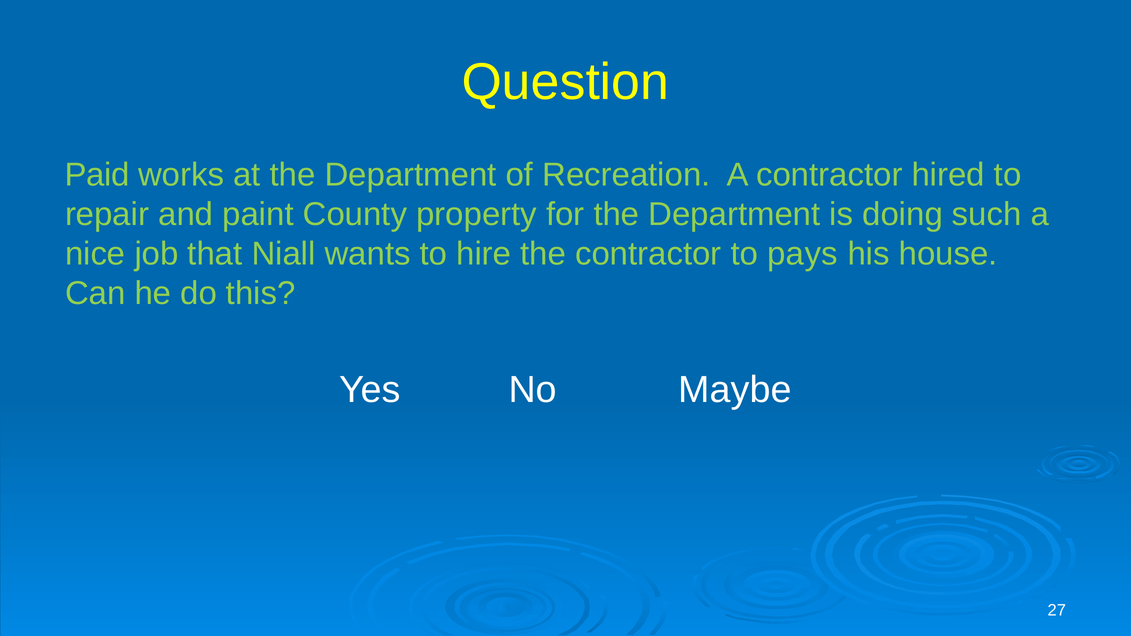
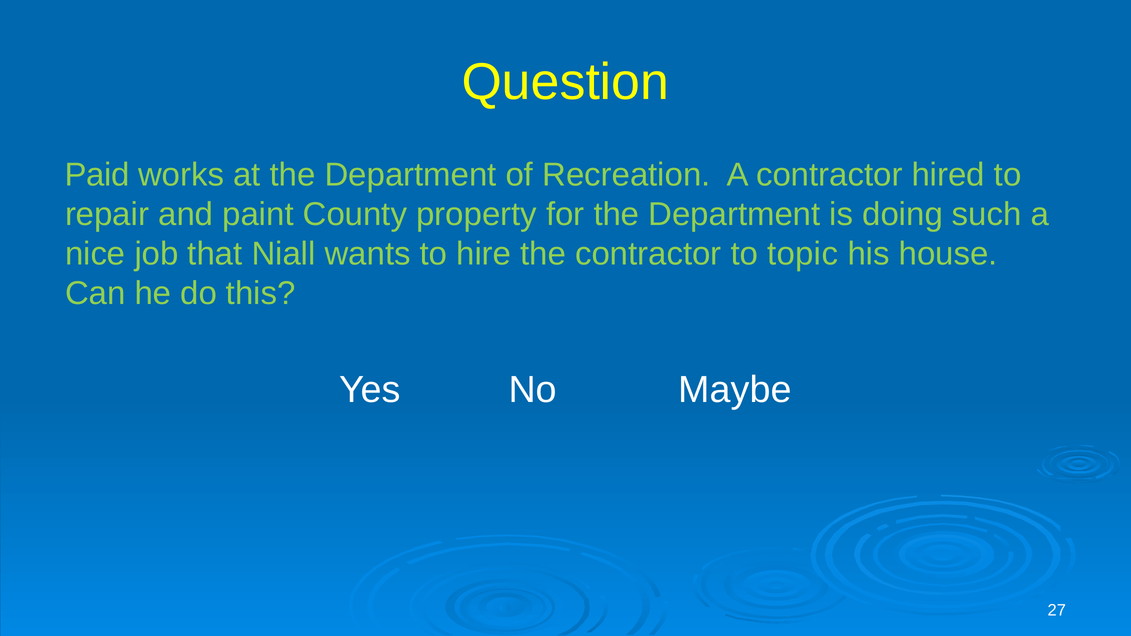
pays: pays -> topic (803, 254)
